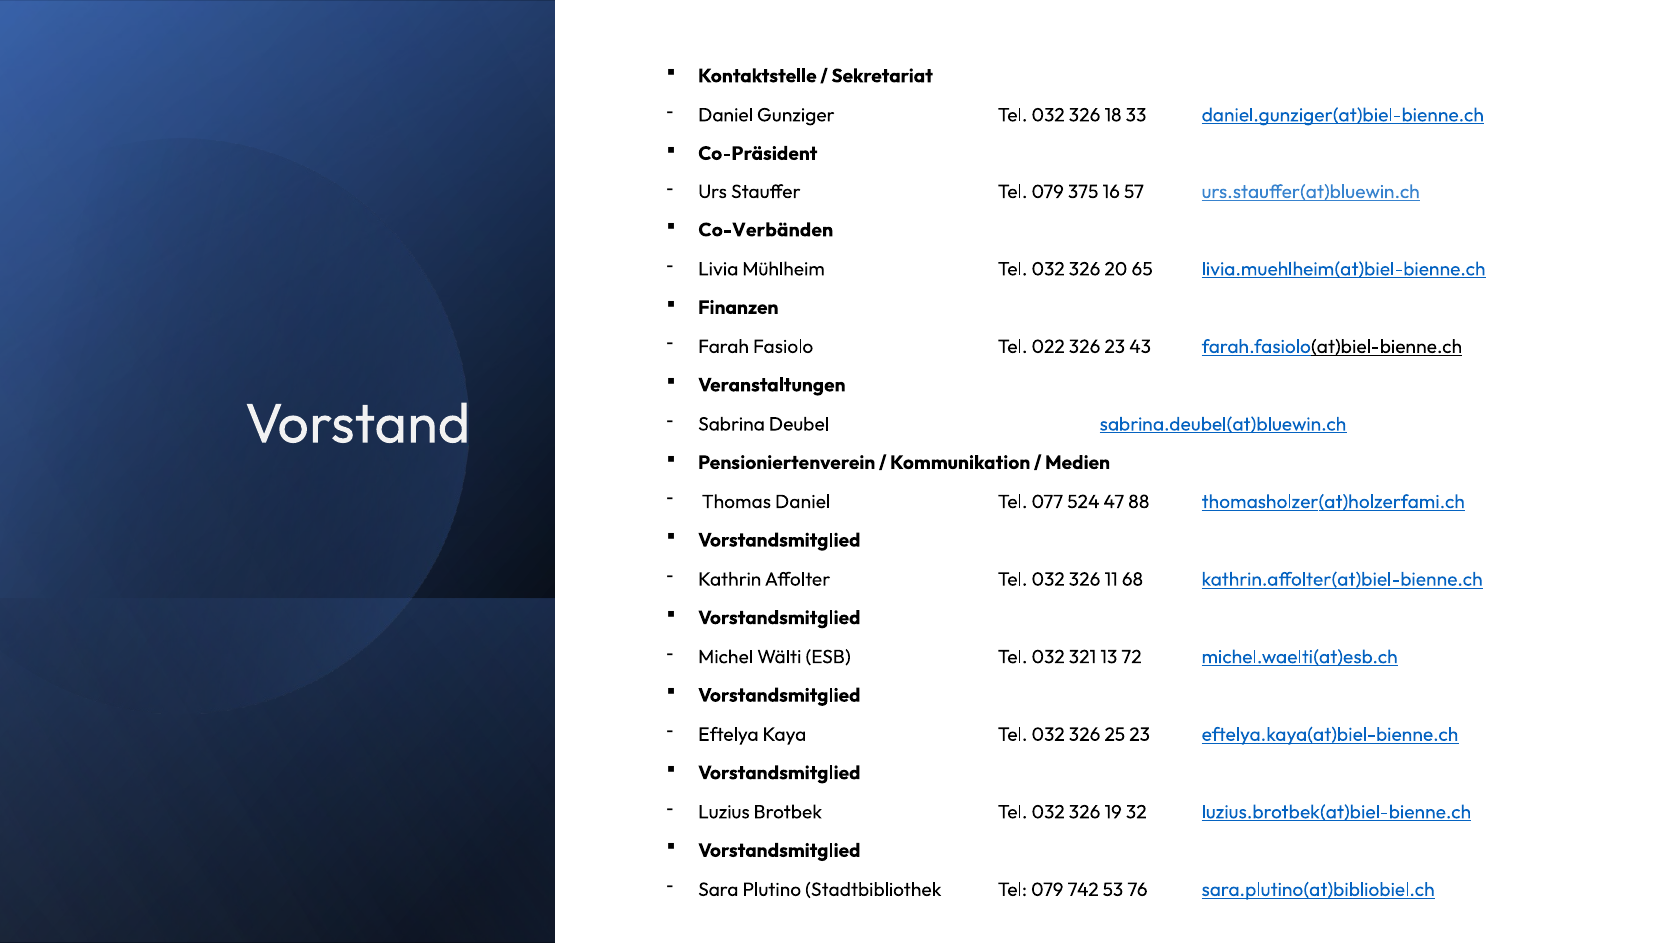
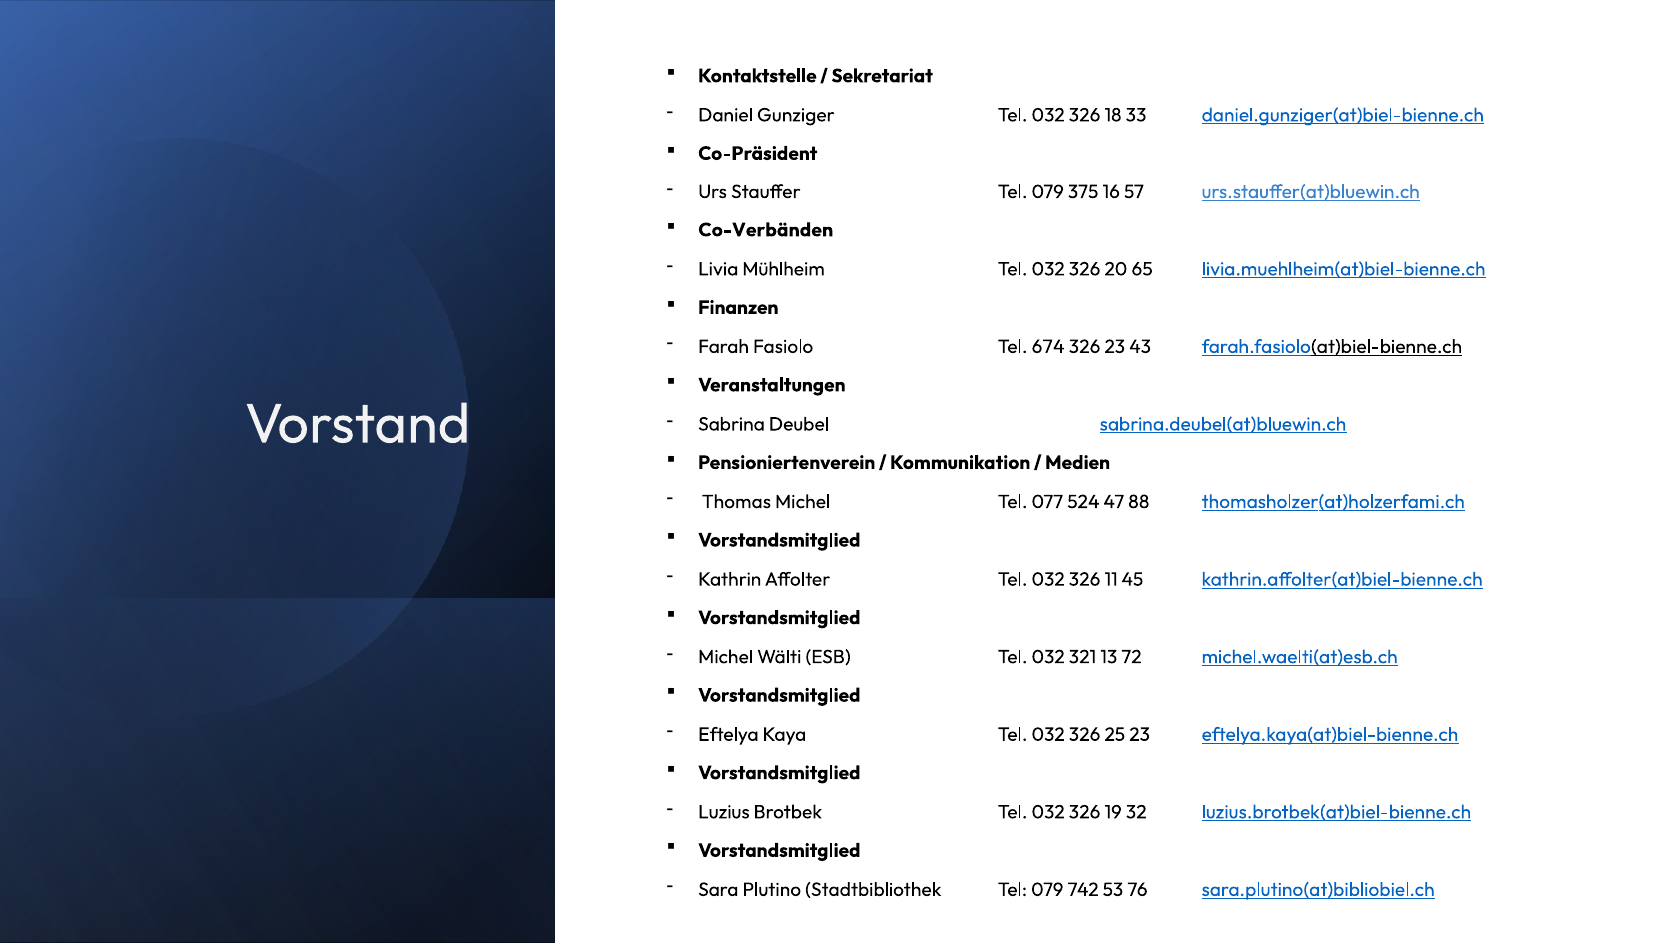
022: 022 -> 674 (1048, 347)
Thomas Daniel: Daniel -> Michel (803, 502)
68: 68 -> 45 (1132, 579)
